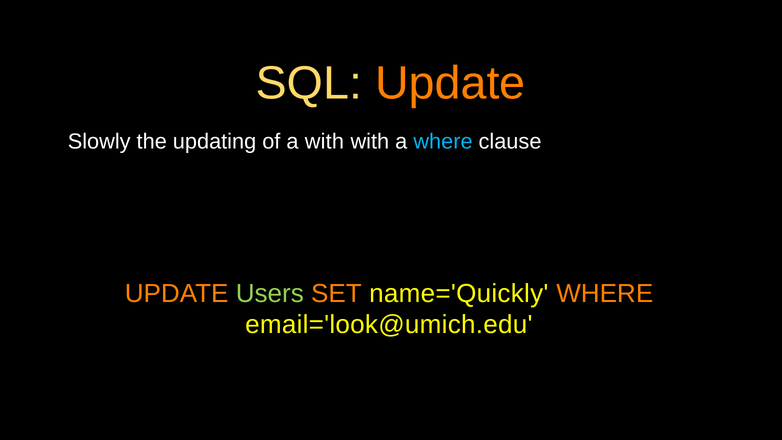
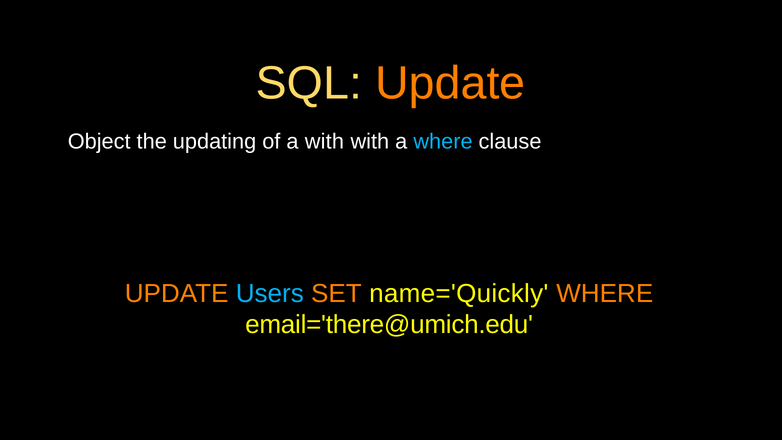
Slowly: Slowly -> Object (99, 142)
Users colour: light green -> light blue (270, 294)
email='look@umich.edu: email='look@umich.edu -> email='there@umich.edu (389, 325)
